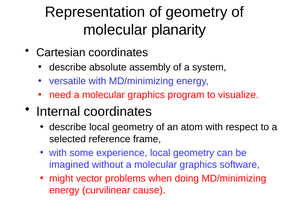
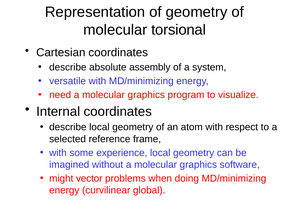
planarity: planarity -> torsional (179, 30)
cause: cause -> global (149, 190)
